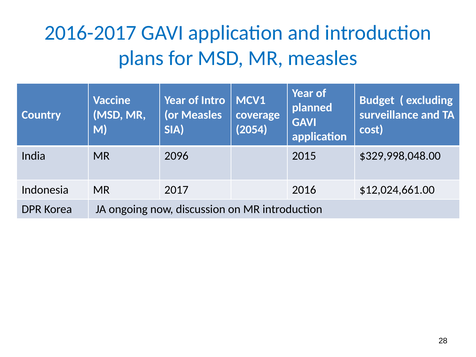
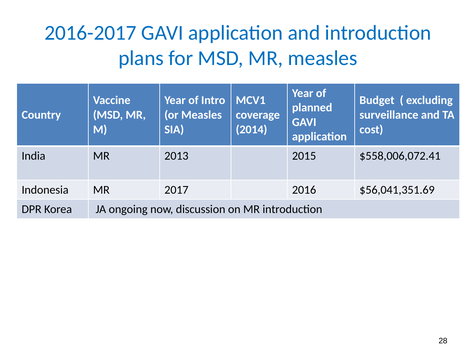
2054: 2054 -> 2014 (252, 129)
2096: 2096 -> 2013 (176, 156)
$329,998,048.00: $329,998,048.00 -> $558,006,072.41 (400, 156)
$12,024,661.00: $12,024,661.00 -> $56,041,351.69 (397, 190)
